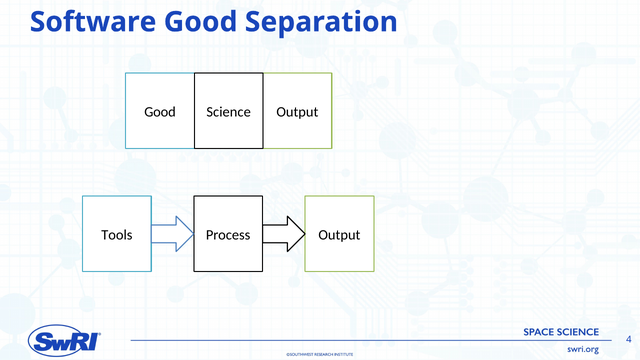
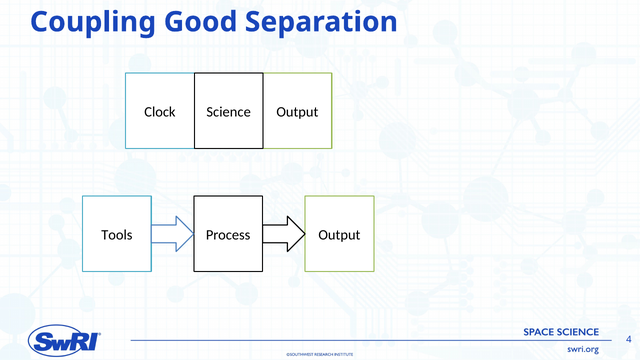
Software: Software -> Coupling (93, 22)
Good: Good -> Clock (160, 112)
